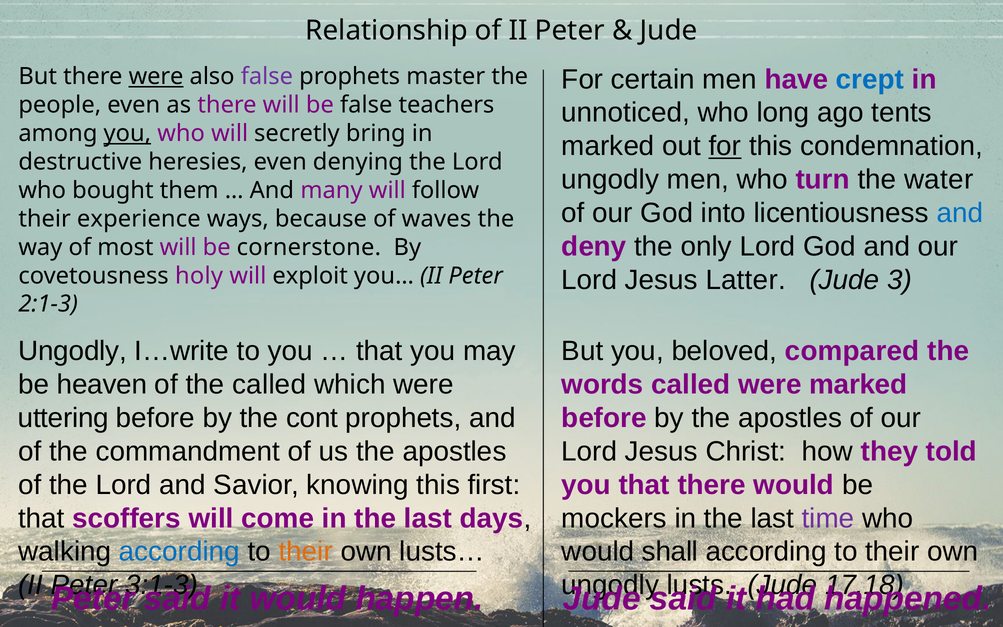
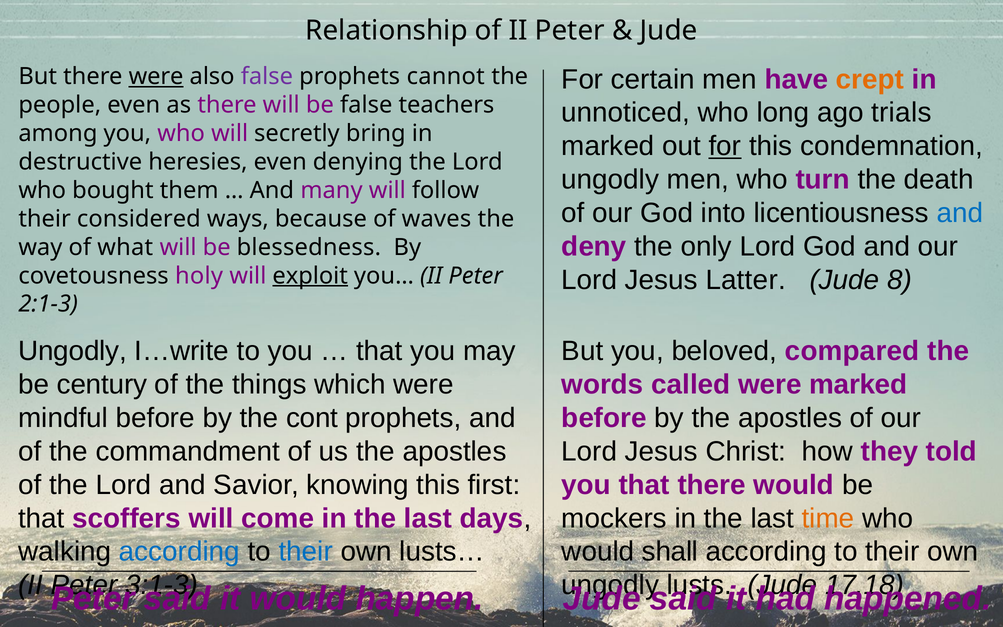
crept colour: blue -> orange (870, 79)
master: master -> cannot (446, 77)
tents: tents -> trials (902, 113)
you underline: present -> none (127, 133)
water: water -> death (939, 180)
experience: experience -> considered (139, 219)
most: most -> what (125, 247)
cornerstone: cornerstone -> blessedness (309, 247)
3: 3 -> 8 (899, 280)
exploit underline: none -> present (310, 276)
heaven: heaven -> century (102, 384)
the called: called -> things (269, 384)
uttering: uttering -> mindful (63, 418)
time colour: purple -> orange (828, 518)
their colour: orange -> blue (306, 552)
